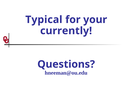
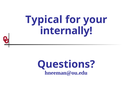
currently: currently -> internally (66, 31)
